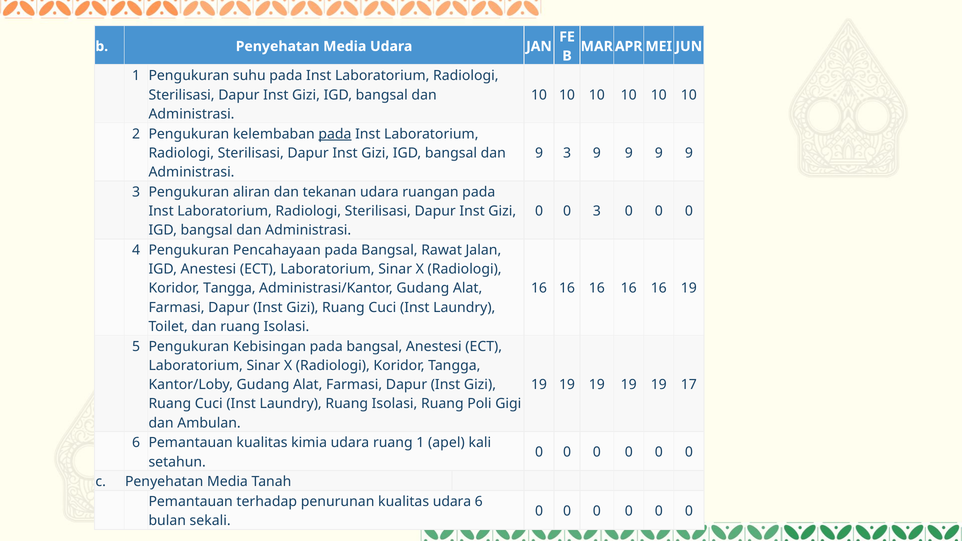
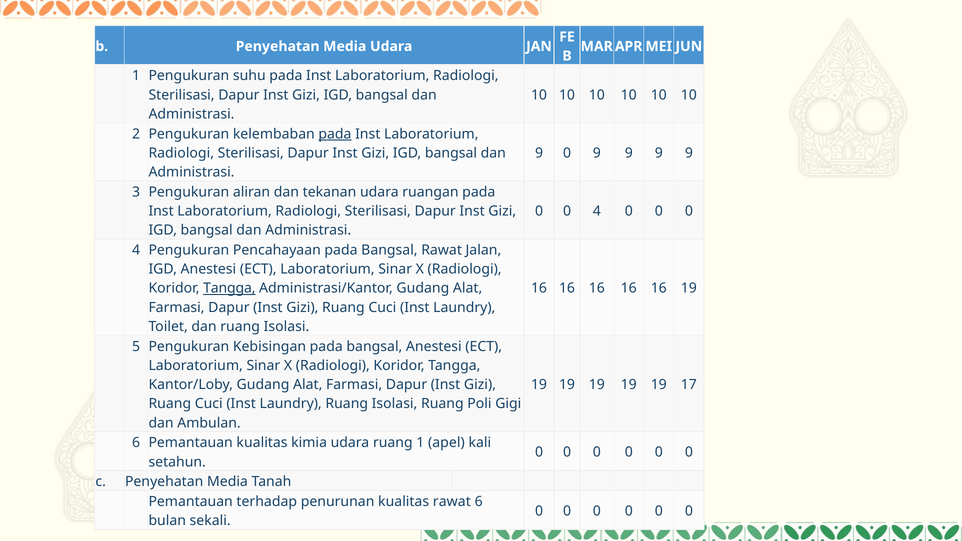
3: 3 -> 0 (567, 153)
3: 3 -> 4 (597, 211)
Tangga underline: none -> present (229, 288)
kualitas udara: udara -> rawat (452, 502)
